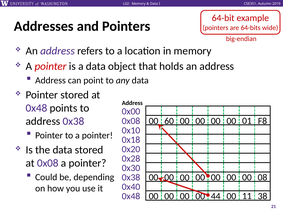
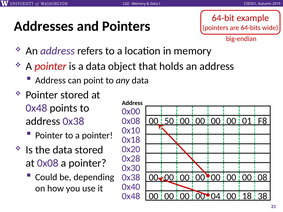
60: 60 -> 50 (169, 121)
44: 44 -> 04 (216, 196)
11: 11 -> 18 (247, 196)
